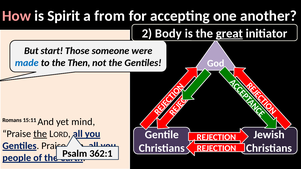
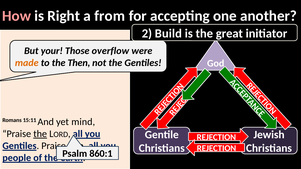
Spirit: Spirit -> Right (64, 16)
Body: Body -> Build (168, 33)
great underline: present -> none (229, 33)
start: start -> your (52, 51)
someone: someone -> overflow (110, 51)
made colour: blue -> orange (27, 63)
362:1: 362:1 -> 860:1 (101, 154)
